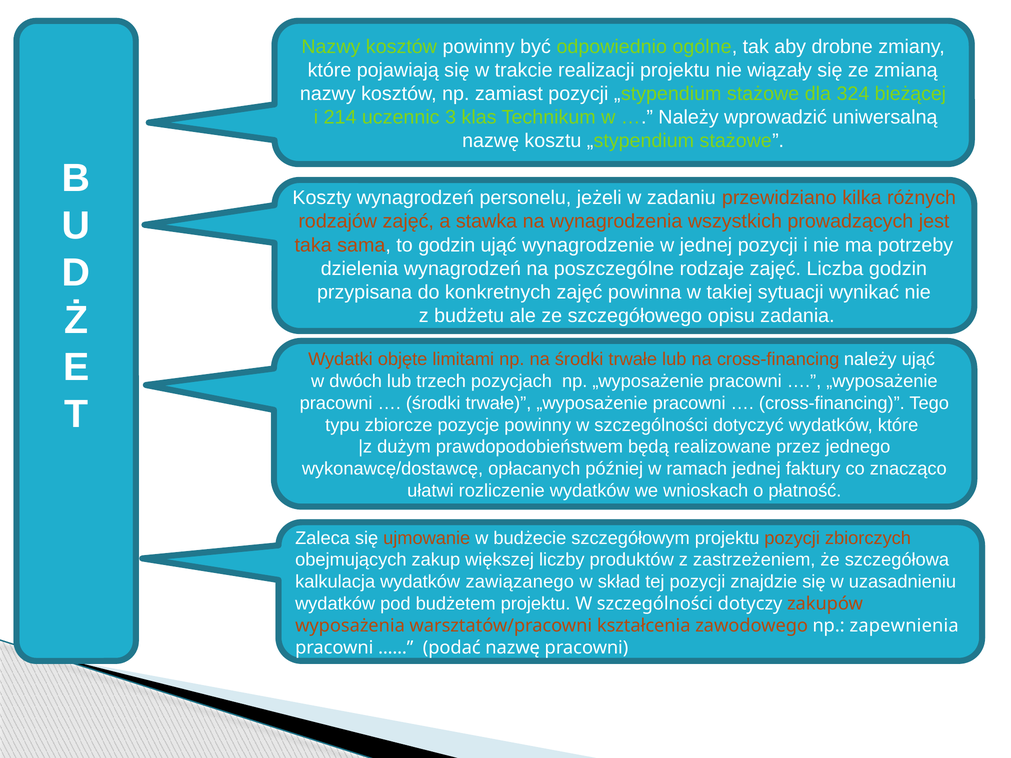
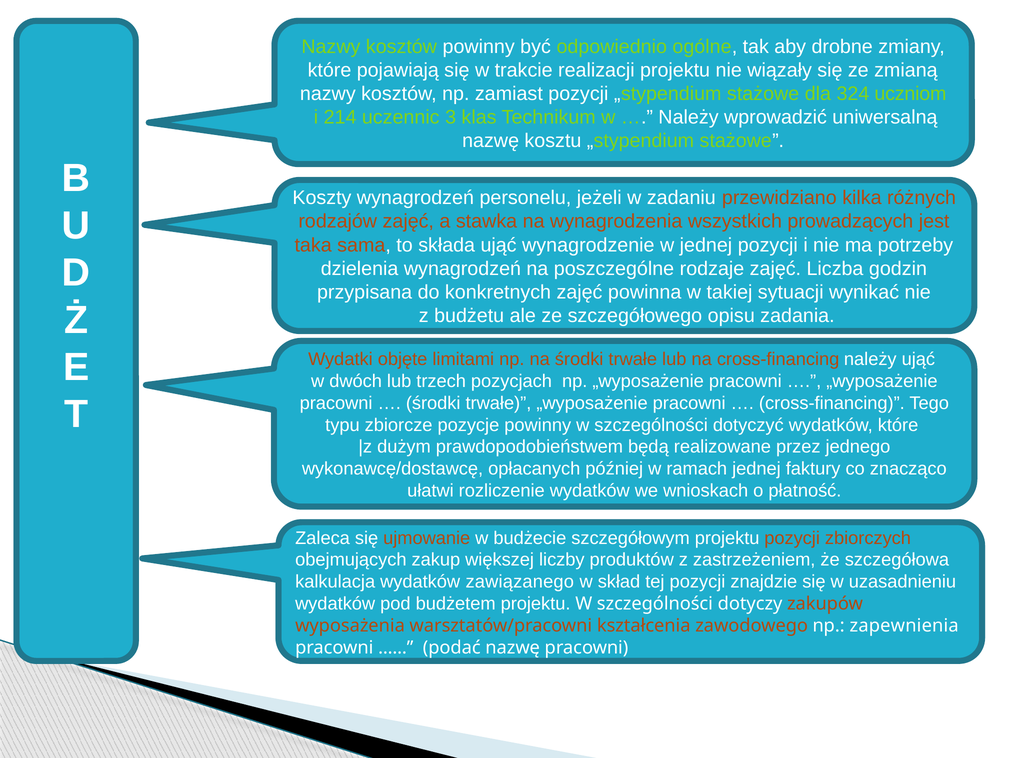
bieżącej: bieżącej -> uczniom (910, 94)
to godzin: godzin -> składa (447, 245)
